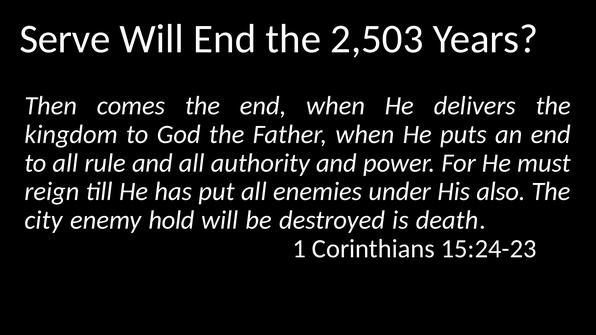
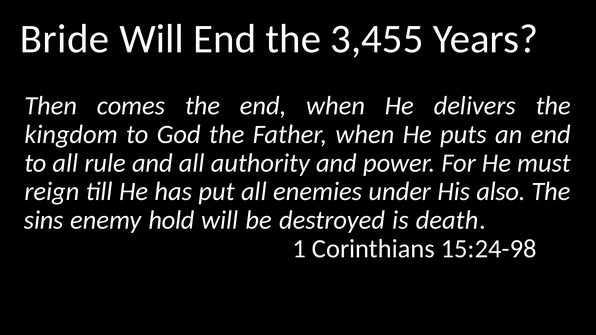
Serve: Serve -> Bride (65, 39)
2,503: 2,503 -> 3,455 (377, 39)
city: city -> sins (44, 220)
15:24-23: 15:24-23 -> 15:24-98 (489, 249)
